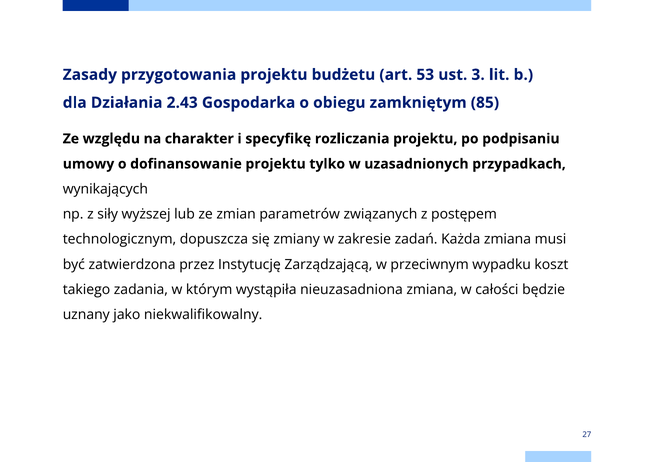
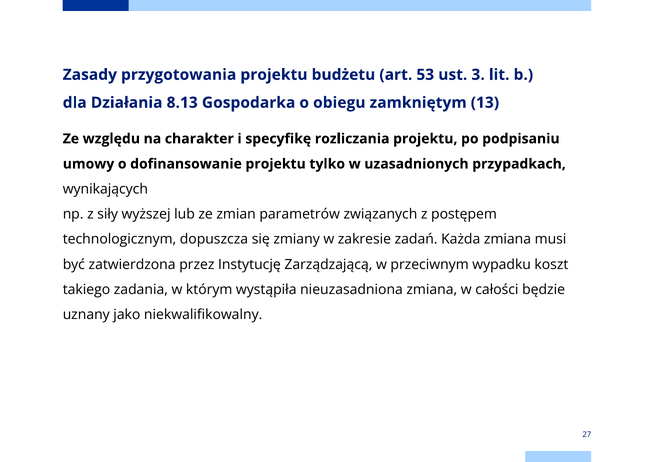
2.43: 2.43 -> 8.13 (182, 103)
85: 85 -> 13 (485, 103)
